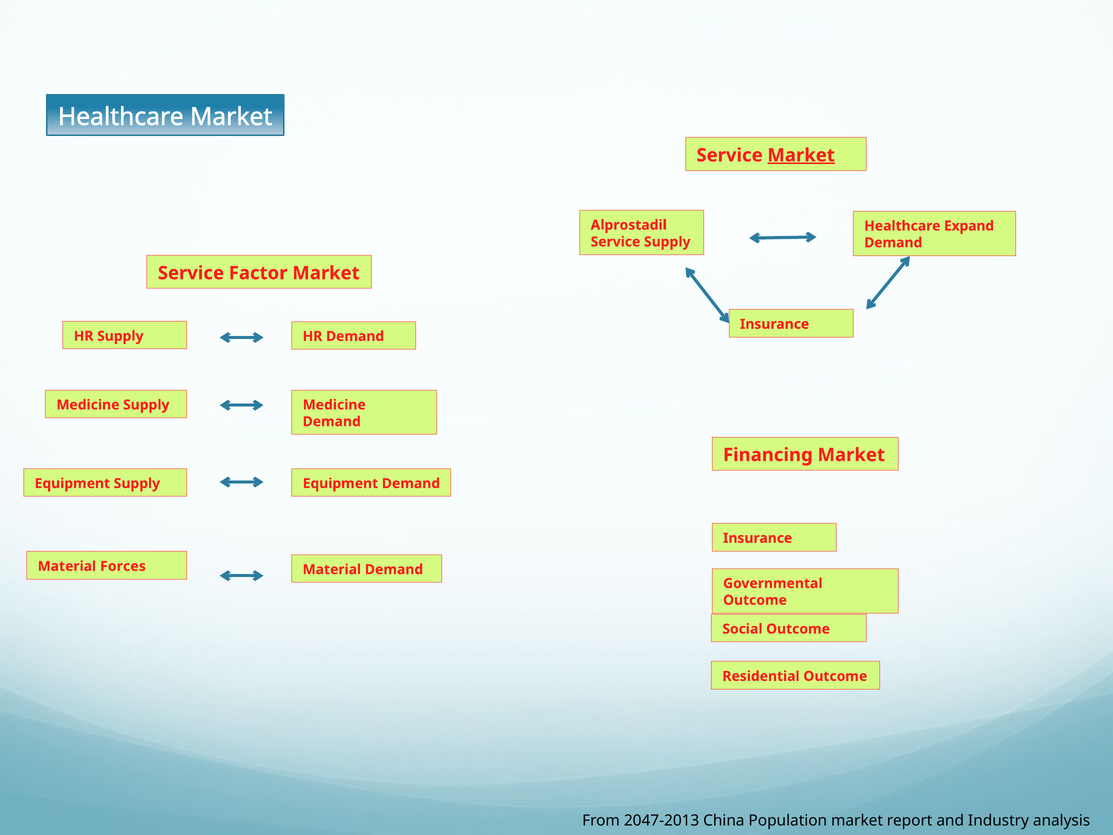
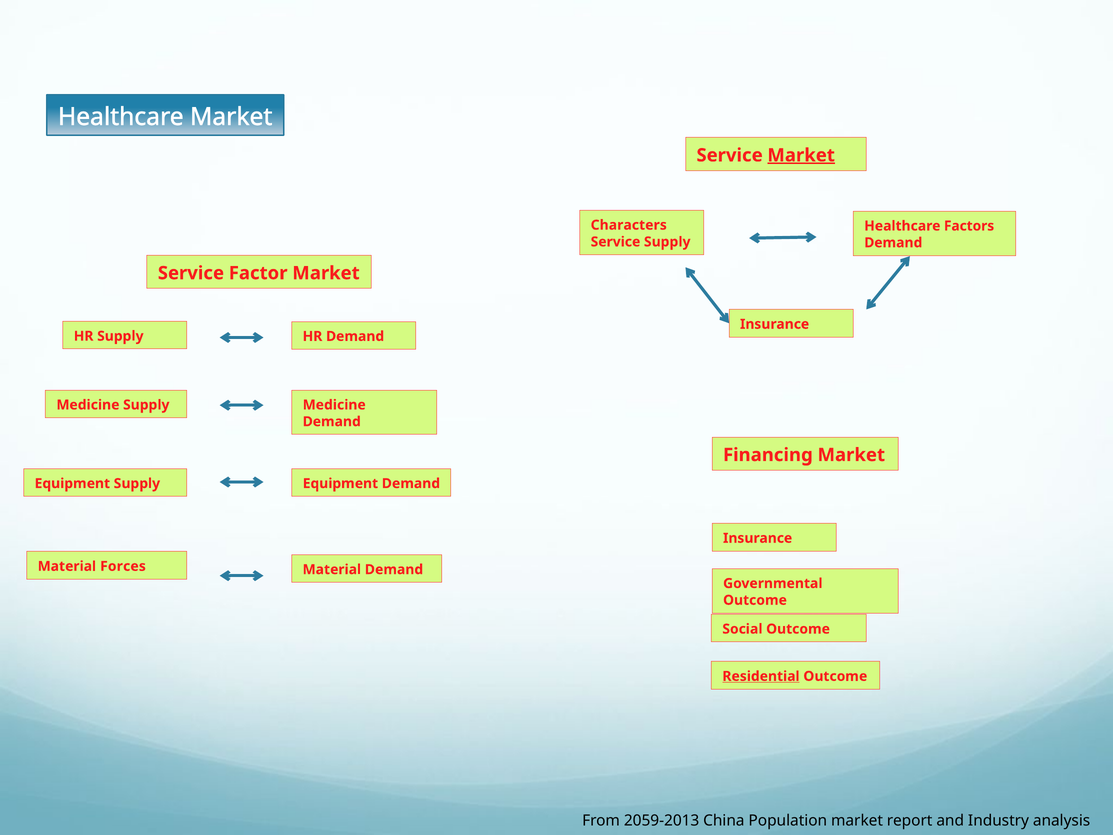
Alprostadil: Alprostadil -> Characters (629, 225)
Expand: Expand -> Factors (969, 226)
Residential underline: none -> present (761, 676)
2047-2013: 2047-2013 -> 2059-2013 (662, 821)
